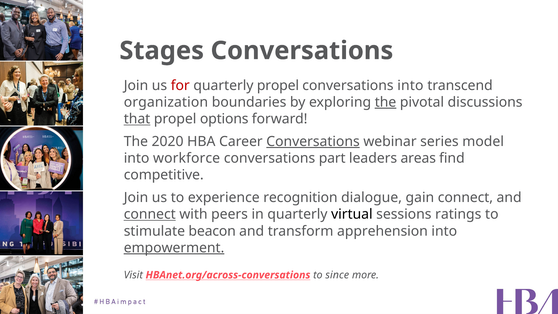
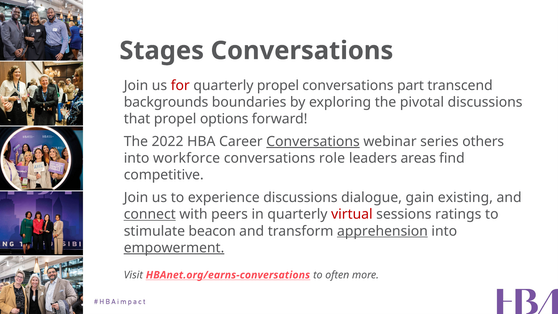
conversations into: into -> part (411, 85)
organization: organization -> backgrounds (166, 102)
the underline: present -> none (386, 102)
that underline: present -> none (137, 119)
2020: 2020 -> 2022 (168, 141)
model: model -> others (483, 141)
part: part -> role (332, 158)
experience recognition: recognition -> discussions (300, 197)
gain connect: connect -> existing (465, 197)
virtual colour: black -> red (352, 214)
apprehension underline: none -> present (382, 231)
HBAnet.org/across-conversations: HBAnet.org/across-conversations -> HBAnet.org/earns-conversations (228, 275)
since: since -> often (337, 275)
